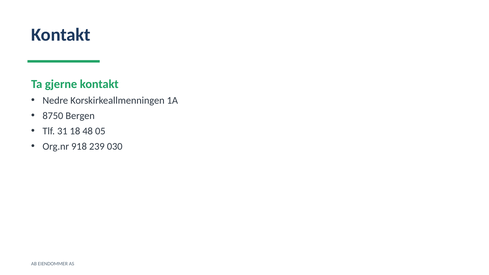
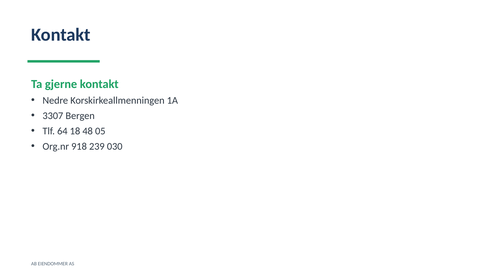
8750: 8750 -> 3307 (53, 116)
31: 31 -> 64 (62, 131)
